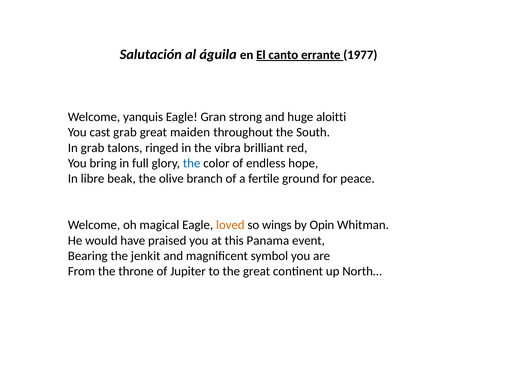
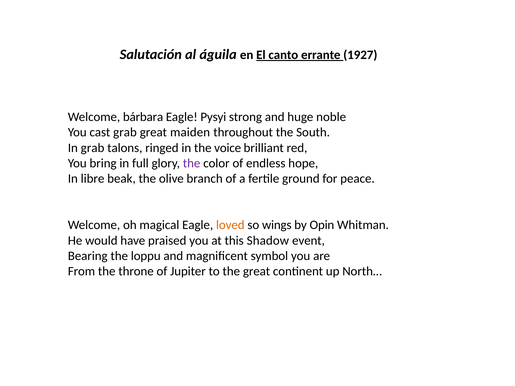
1977: 1977 -> 1927 (360, 55)
yanquis: yanquis -> bárbara (143, 117)
Gran: Gran -> Pysyi (213, 117)
aloitti: aloitti -> noble (331, 117)
vibra: vibra -> voice (228, 148)
the colour: blue -> purple (192, 163)
Panama: Panama -> Shadow (268, 241)
jenkit: jenkit -> loppu (146, 256)
